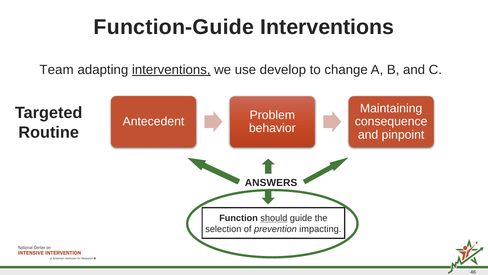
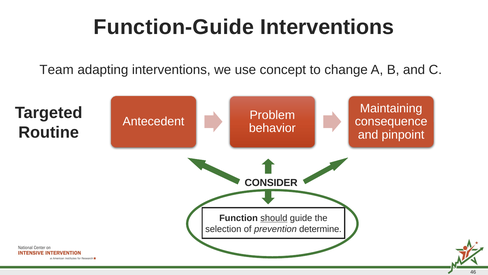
interventions underline: present -> none (171, 70)
develop: develop -> concept (283, 70)
ANSWERS: ANSWERS -> CONSIDER (271, 182)
impacting: impacting -> determine (320, 229)
